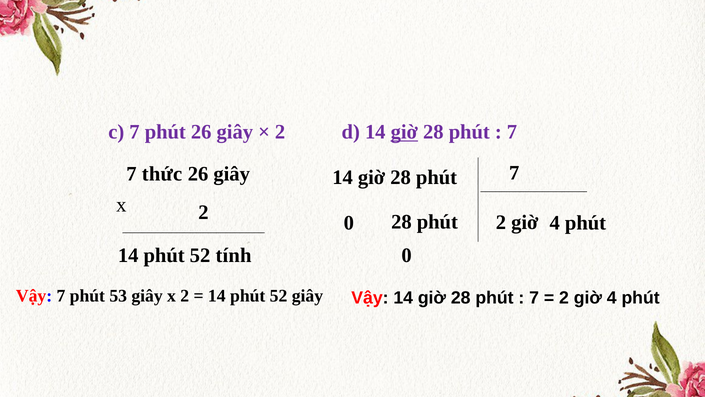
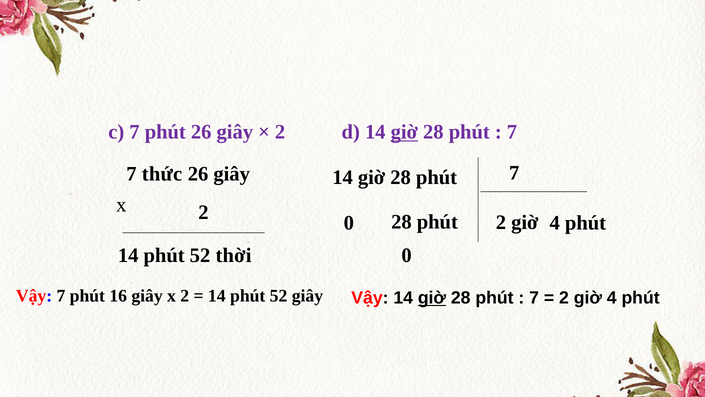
tính: tính -> thời (234, 255)
53: 53 -> 16 (118, 296)
giờ underline: none -> present (432, 298)
